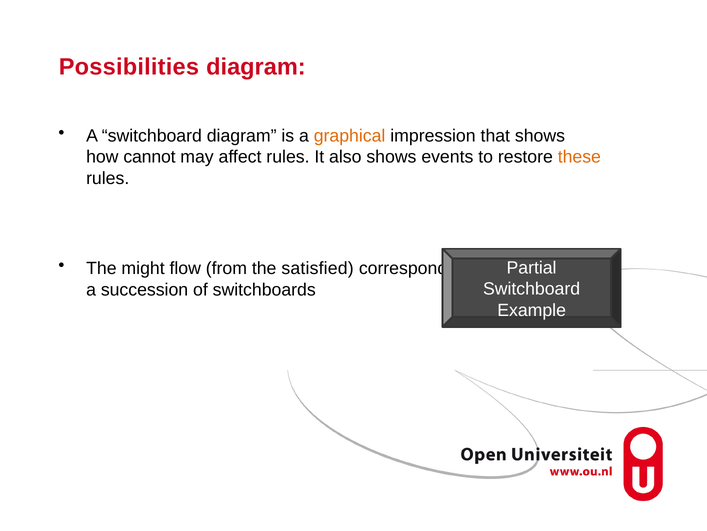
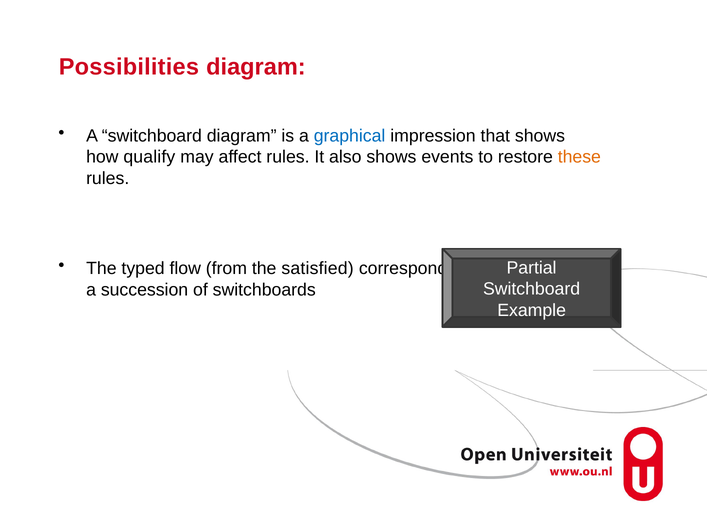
graphical colour: orange -> blue (350, 136)
cannot: cannot -> qualify (149, 157)
might: might -> typed (143, 268)
